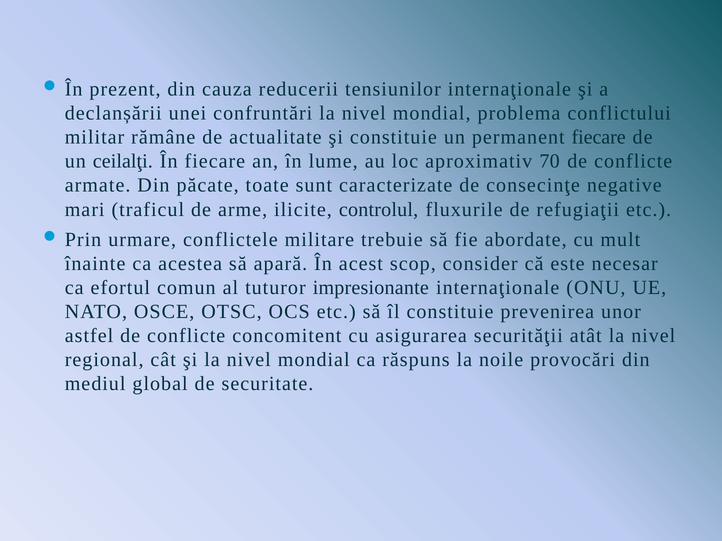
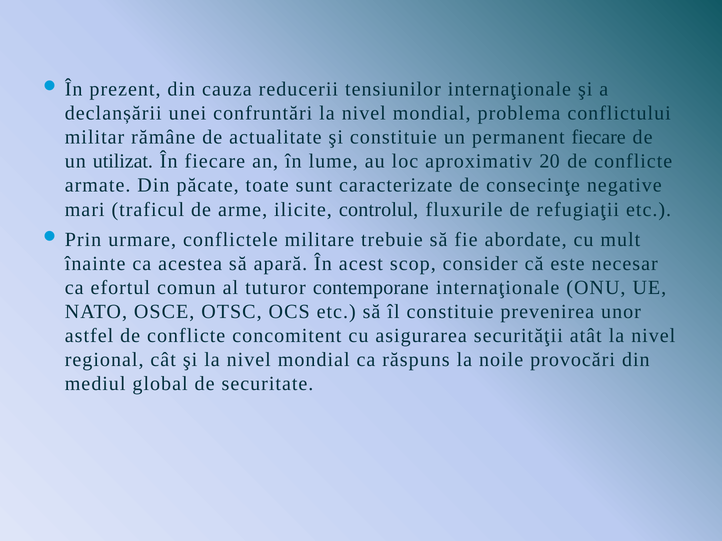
ceilalţi: ceilalţi -> utilizat (123, 161)
70: 70 -> 20 (550, 161)
impresionante: impresionante -> contemporane (371, 288)
